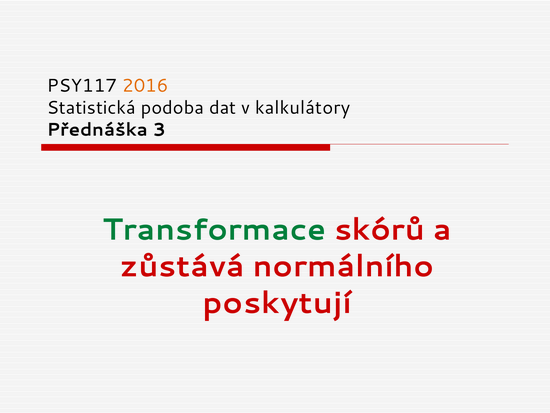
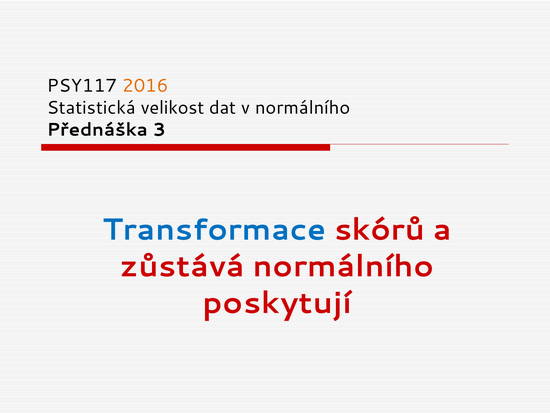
podoba: podoba -> velikost (173, 108)
v kalkulátory: kalkulátory -> normálního (303, 108)
Transformace colour: green -> blue (214, 229)
